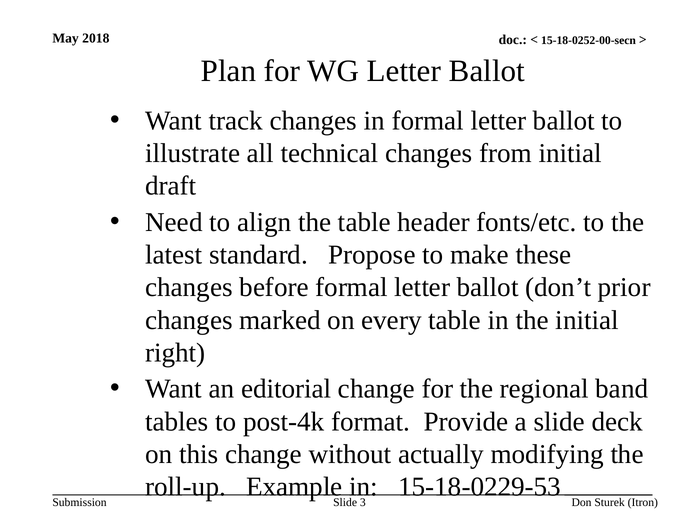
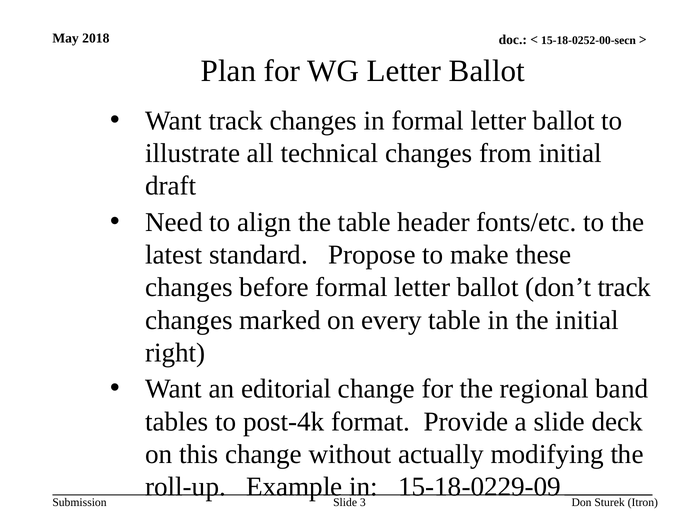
don’t prior: prior -> track (624, 288)
15-18-0229-53: 15-18-0229-53 -> 15-18-0229-09 (480, 487)
